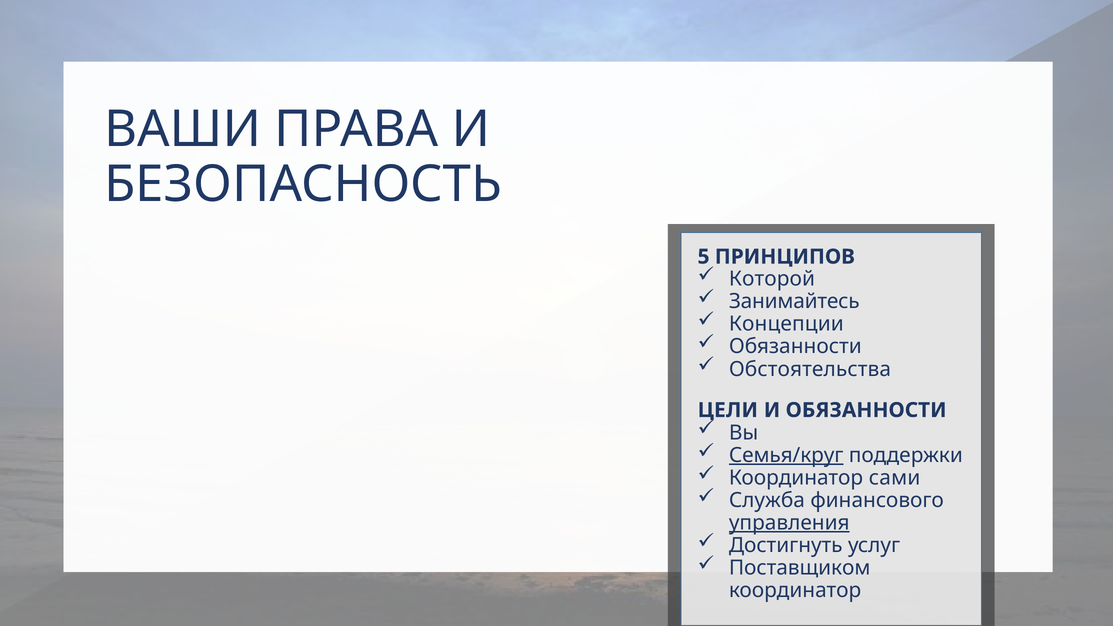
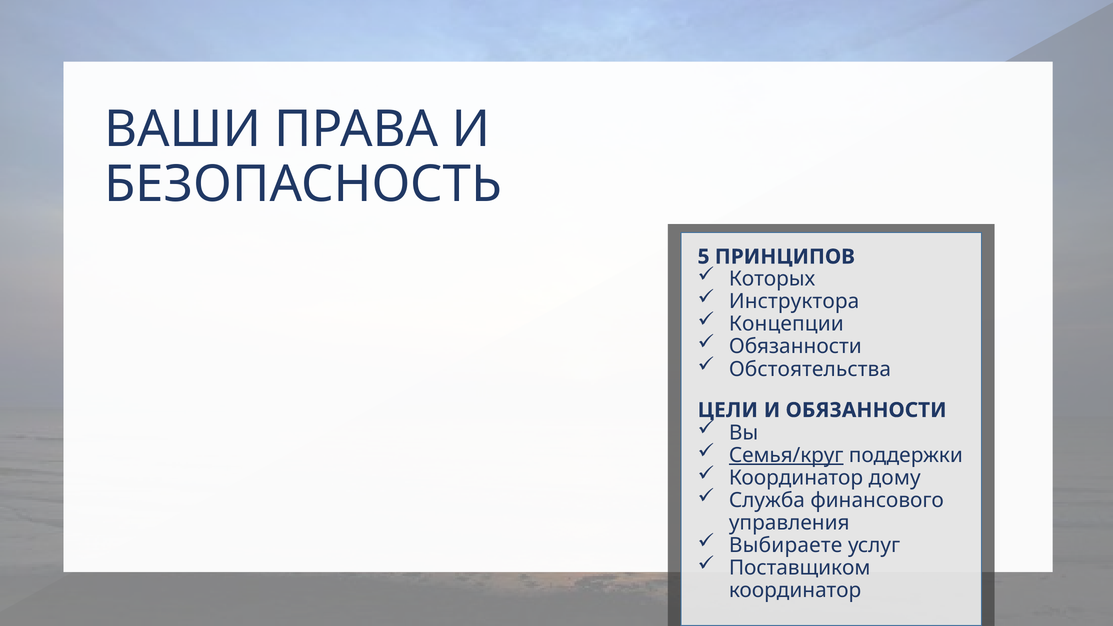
Которой: Которой -> Которых (772, 279)
Занимайтесь: Занимайтесь -> Инструктора (794, 302)
сами: сами -> дому (895, 478)
управления underline: present -> none (789, 523)
Достигнуть: Достигнуть -> Выбираете (786, 545)
